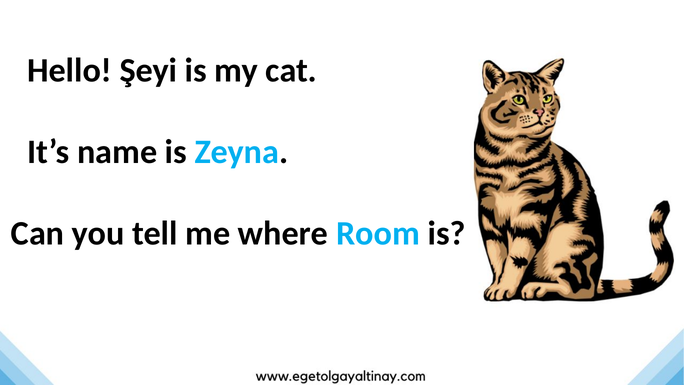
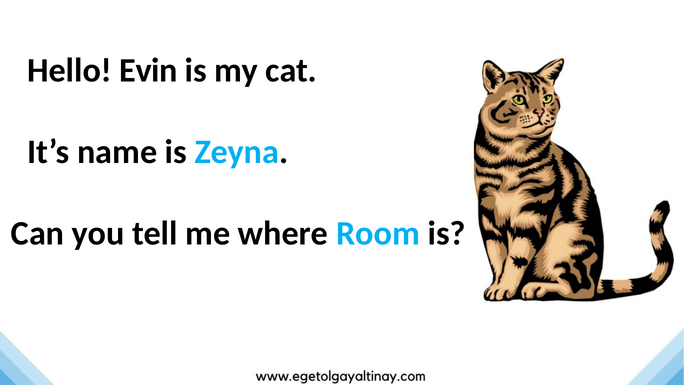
Şeyi: Şeyi -> Evin (148, 71)
